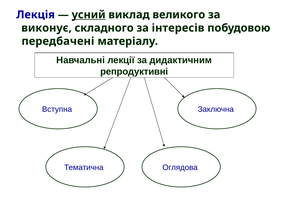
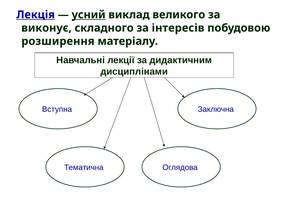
Лекція underline: none -> present (36, 15)
передбачені: передбачені -> розширення (58, 41)
репродуктивні: репродуктивні -> дисциплінами (134, 71)
